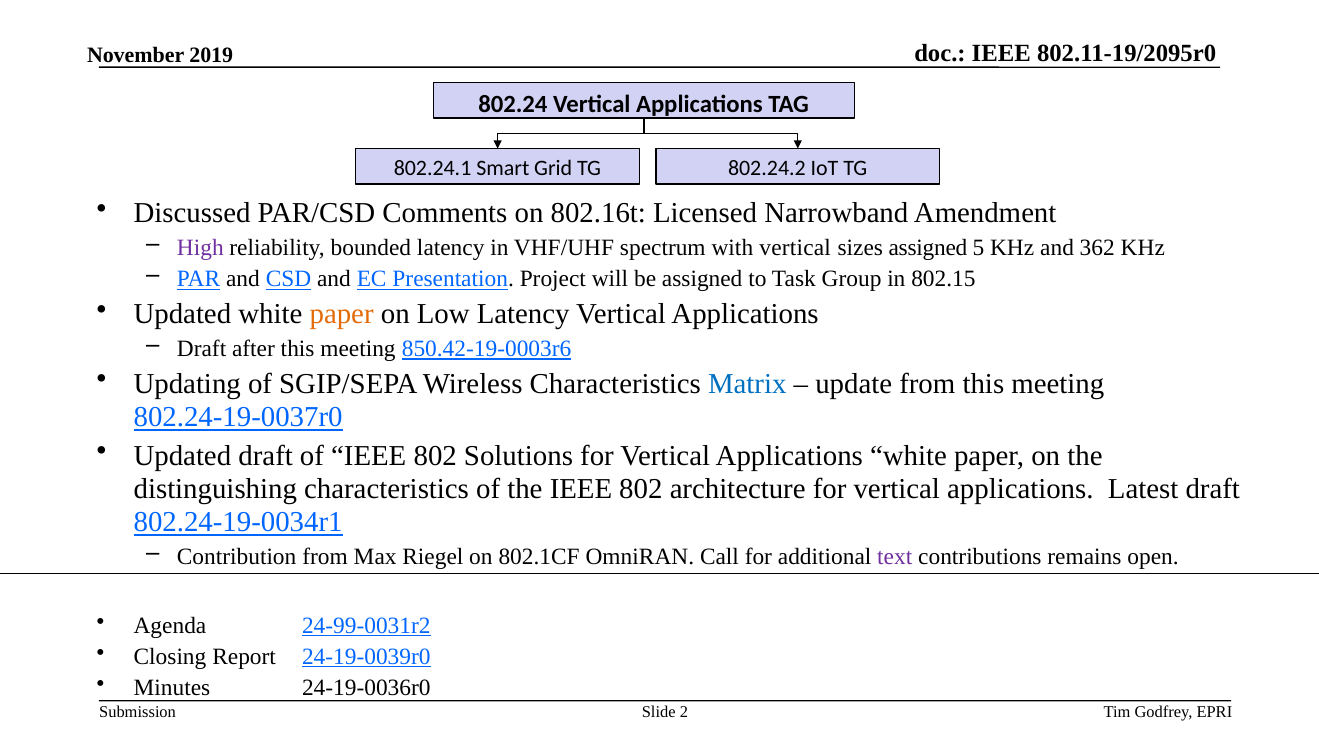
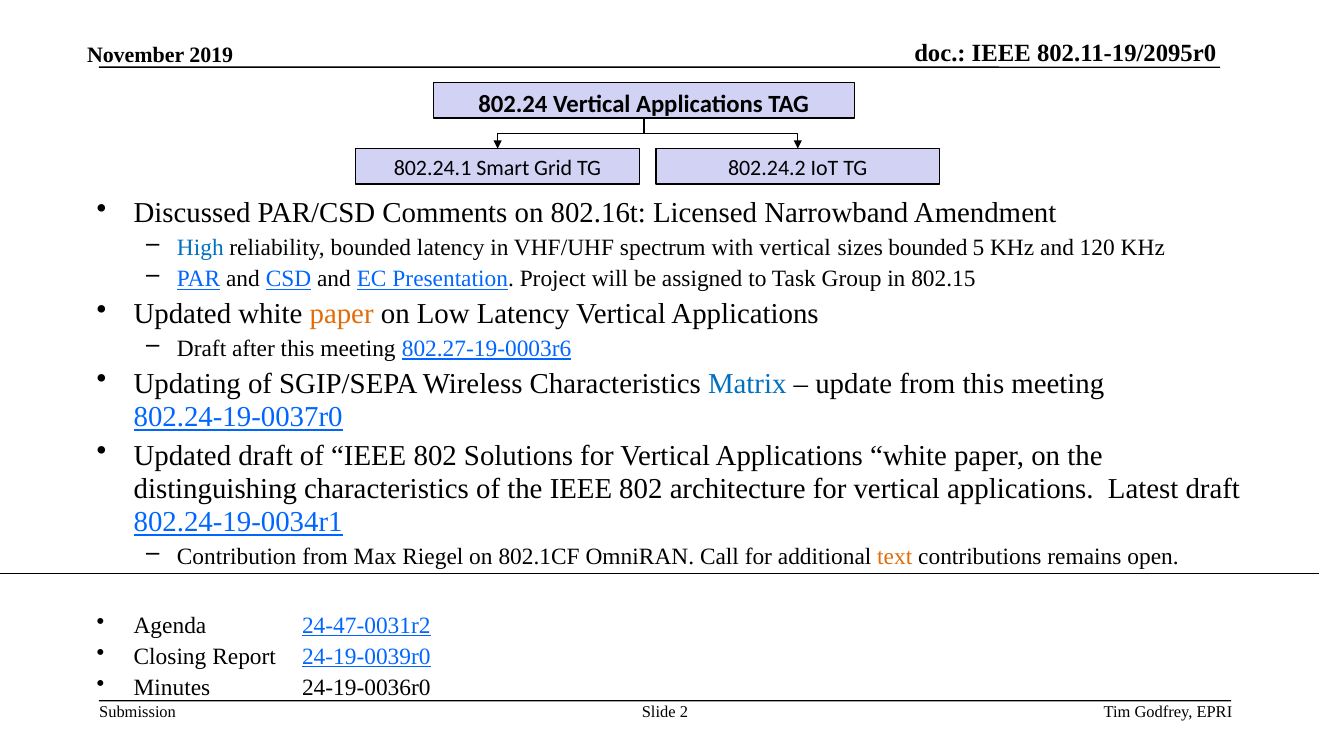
High colour: purple -> blue (200, 248)
sizes assigned: assigned -> bounded (928, 248)
362: 362 -> 120 (1097, 248)
850.42-19-0003r6: 850.42-19-0003r6 -> 802.27-19-0003r6 (487, 349)
text colour: purple -> orange (895, 556)
24-99-0031r2: 24-99-0031r2 -> 24-47-0031r2 (366, 625)
